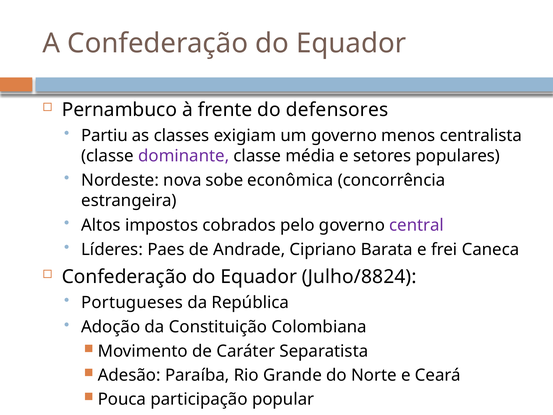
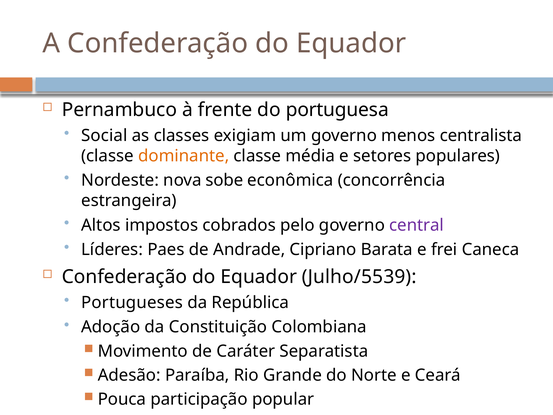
defensores: defensores -> portuguesa (337, 110)
Partiu: Partiu -> Social (104, 135)
dominante colour: purple -> orange (184, 156)
Julho/8824: Julho/8824 -> Julho/5539 (359, 277)
